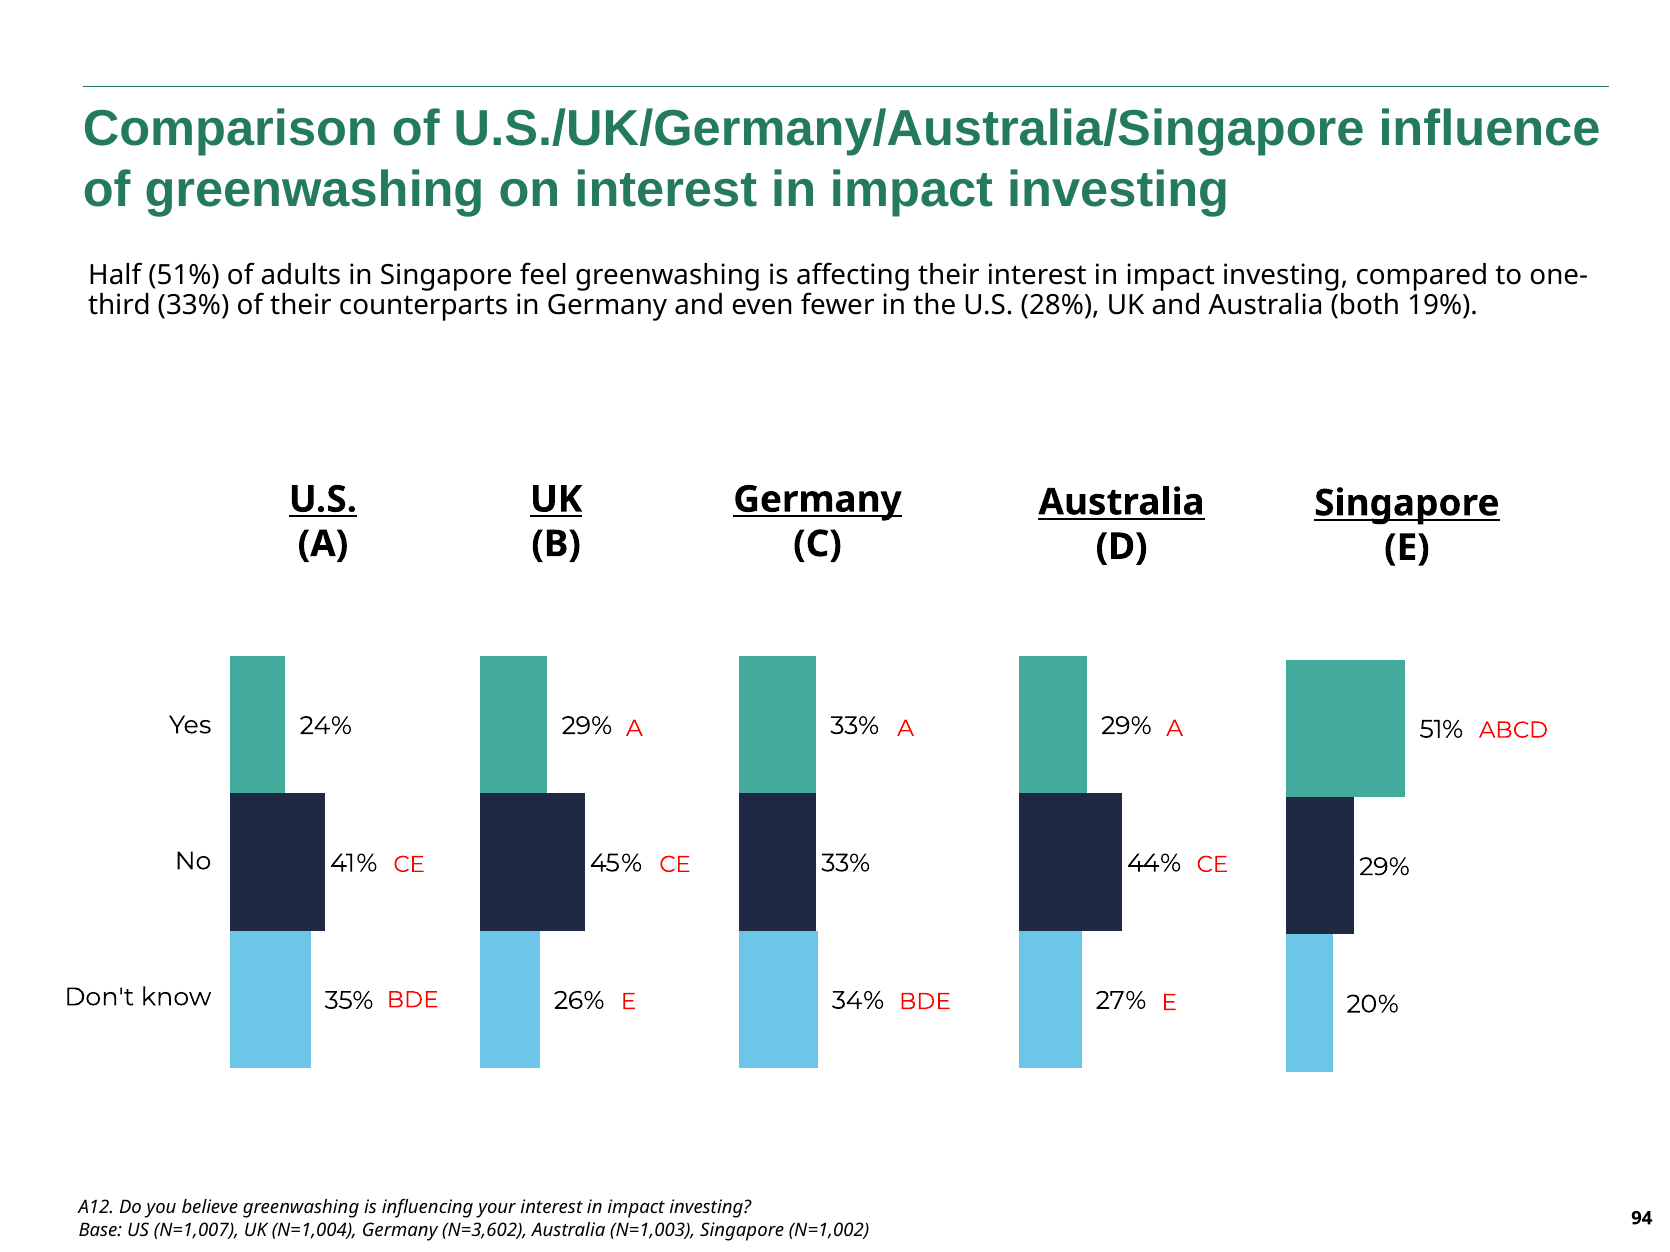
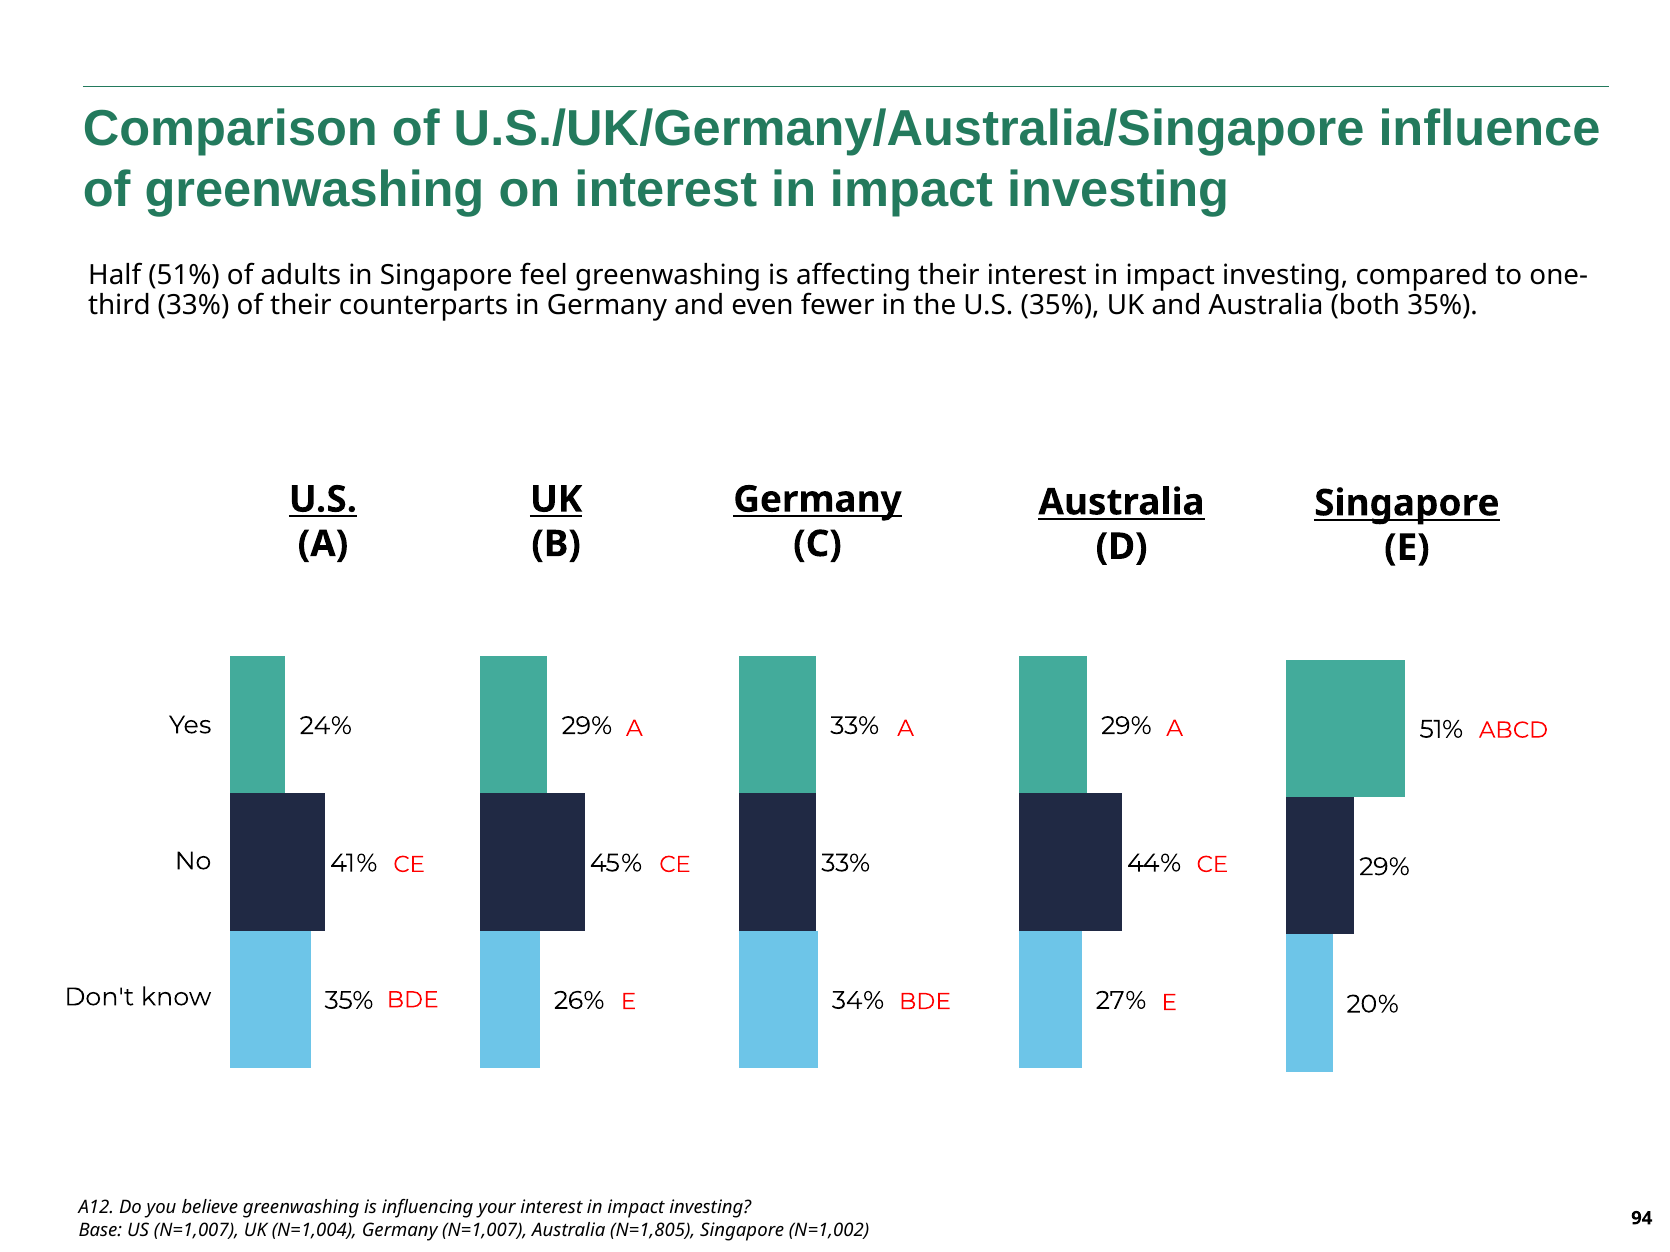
U.S 28%: 28% -> 35% (1060, 305)
both 19%: 19% -> 35% (1443, 305)
Germany N=3,602: N=3,602 -> N=1,007 (485, 1230)
N=1,003: N=1,003 -> N=1,805 (653, 1230)
